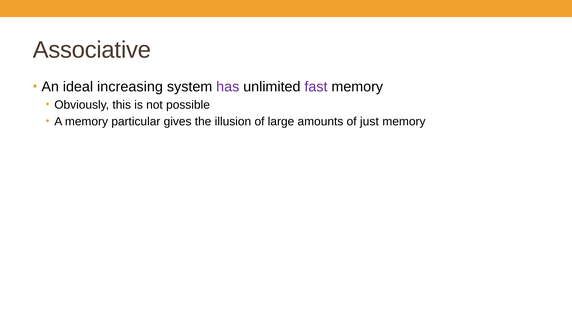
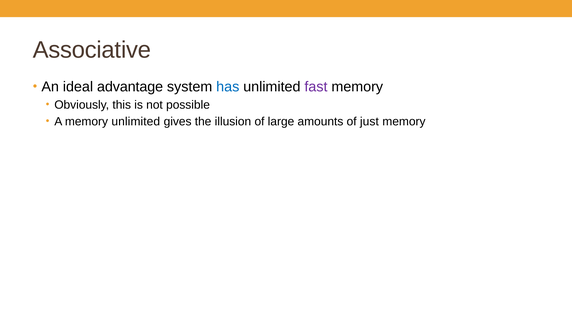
increasing: increasing -> advantage (130, 87)
has colour: purple -> blue (228, 87)
memory particular: particular -> unlimited (136, 121)
